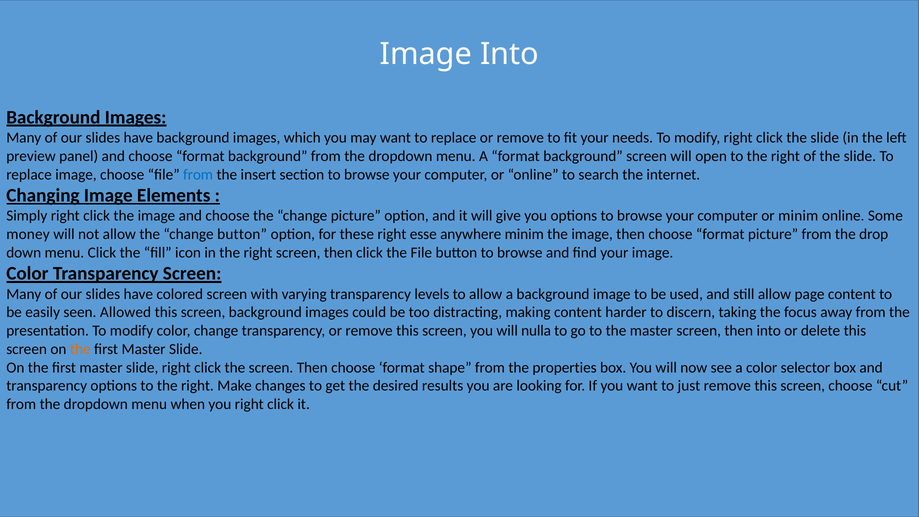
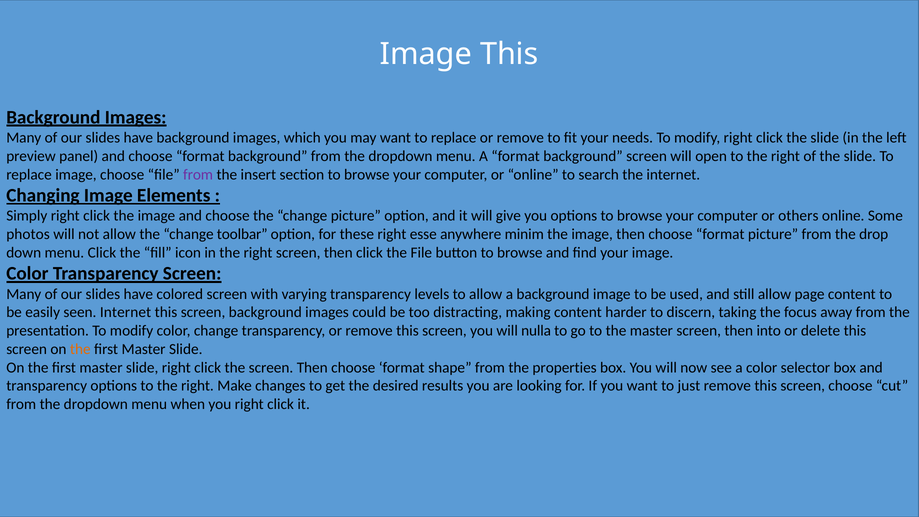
Image Into: Into -> This (509, 54)
from colour: blue -> purple (198, 175)
or minim: minim -> others (798, 216)
money: money -> photos (28, 234)
change button: button -> toolbar (242, 234)
seen Allowed: Allowed -> Internet (126, 312)
